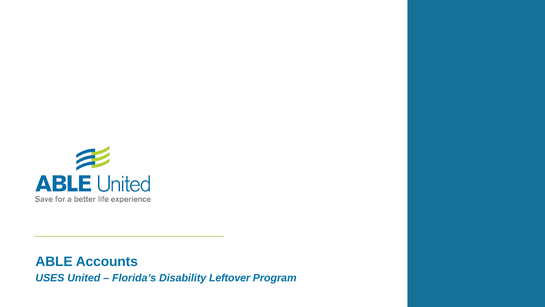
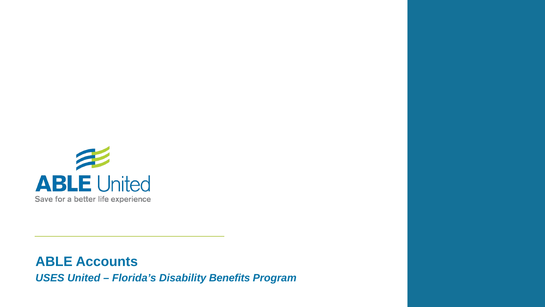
Leftover: Leftover -> Benefits (230, 278)
